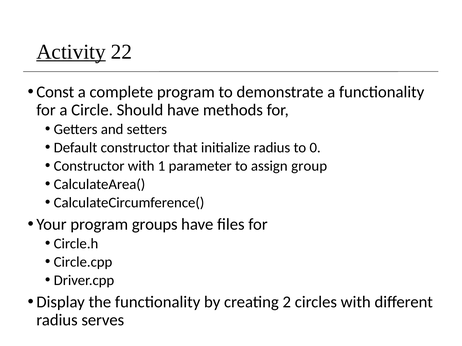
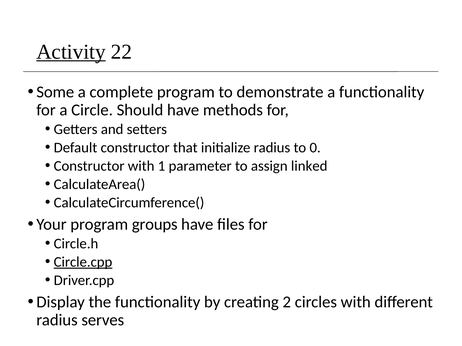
Const: Const -> Some (55, 92)
group: group -> linked (309, 166)
Circle.cpp underline: none -> present (83, 262)
